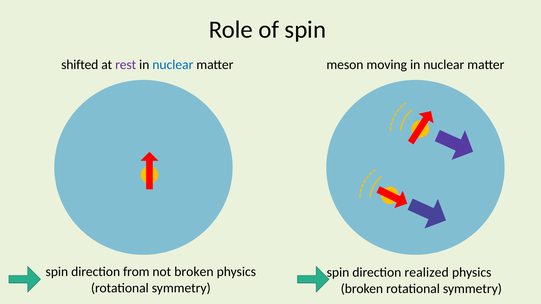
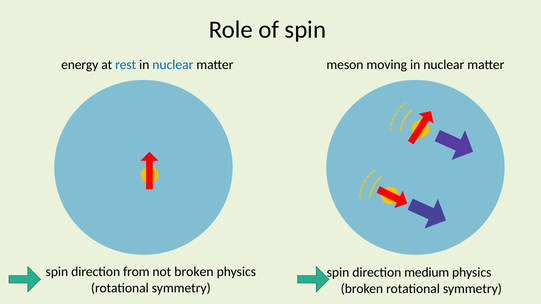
shifted: shifted -> energy (80, 65)
rest colour: purple -> blue (126, 65)
realized: realized -> medium (427, 273)
